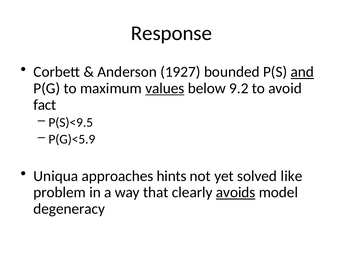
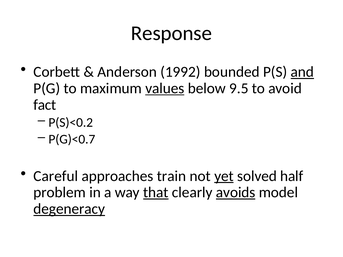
1927: 1927 -> 1992 (180, 72)
9.2: 9.2 -> 9.5 (239, 88)
P(S)<9.5: P(S)<9.5 -> P(S)<0.2 (71, 123)
P(G)<5.9: P(G)<5.9 -> P(G)<0.7 (72, 139)
Uniqua: Uniqua -> Careful (56, 176)
hints: hints -> train (171, 176)
yet underline: none -> present (224, 176)
like: like -> half (292, 176)
that underline: none -> present (156, 193)
degeneracy underline: none -> present (69, 209)
